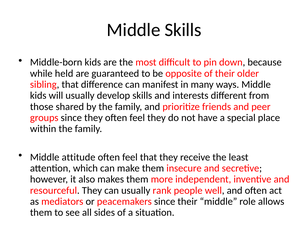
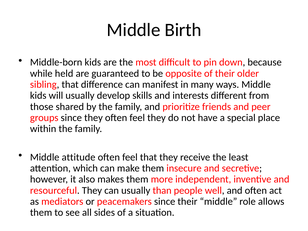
Middle Skills: Skills -> Birth (183, 30)
rank: rank -> than (162, 190)
